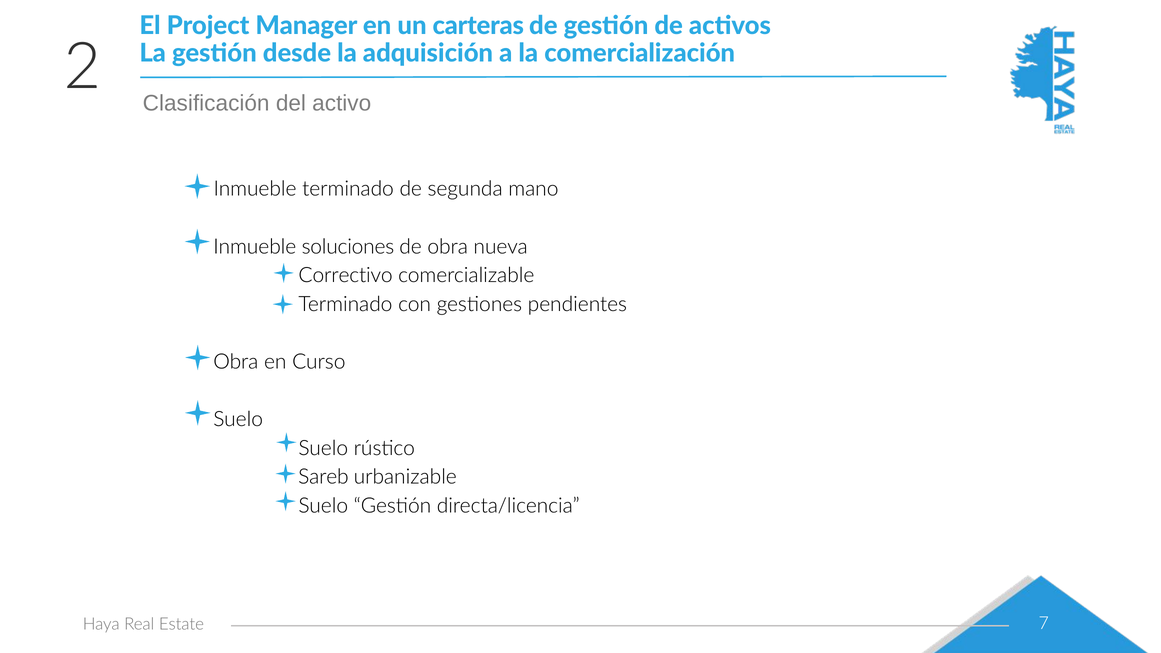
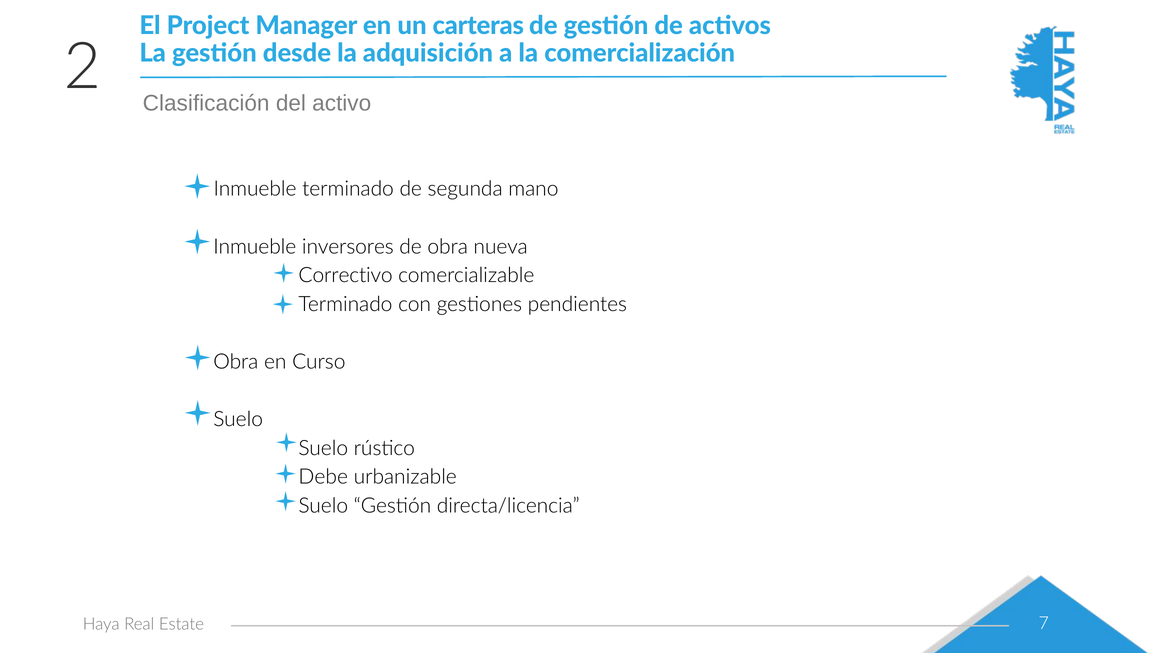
soluciones: soluciones -> inversores (348, 247)
Sareb: Sareb -> Debe (323, 477)
